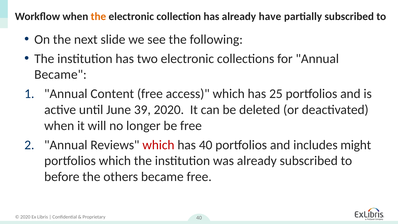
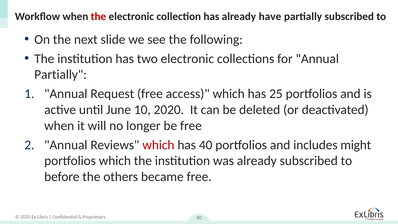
the colour: orange -> red (98, 16)
Became: Became -> Partially (61, 75)
Content: Content -> Request (112, 94)
39: 39 -> 10 (142, 110)
